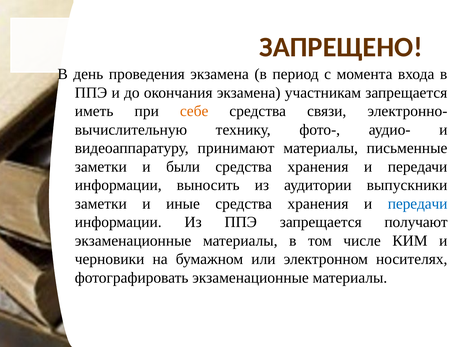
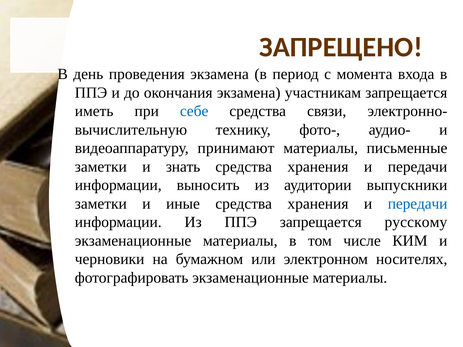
себе colour: orange -> blue (194, 111)
были: были -> знать (183, 167)
получают: получают -> русскому (416, 222)
